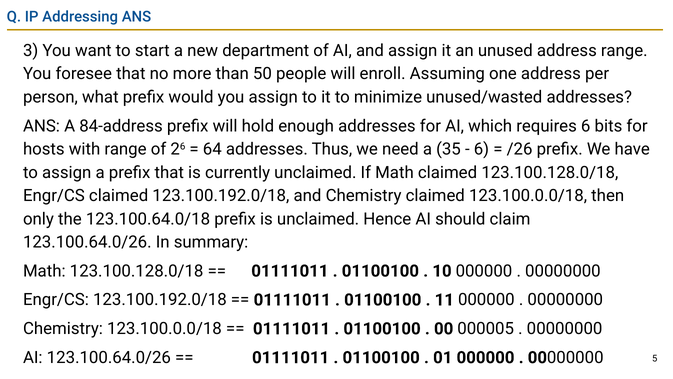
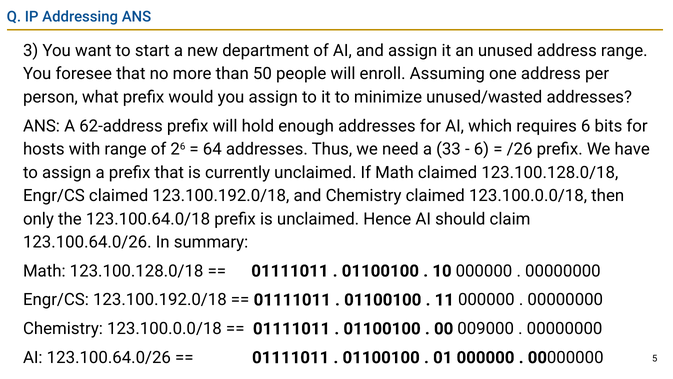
84-address: 84-address -> 62-address (121, 126)
35: 35 -> 33 (448, 149)
000005: 000005 -> 009000 (486, 328)
